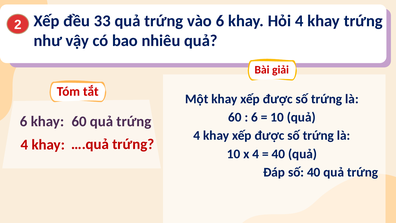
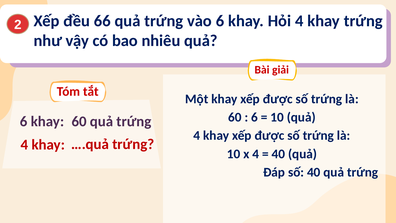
33: 33 -> 66 (102, 21)
